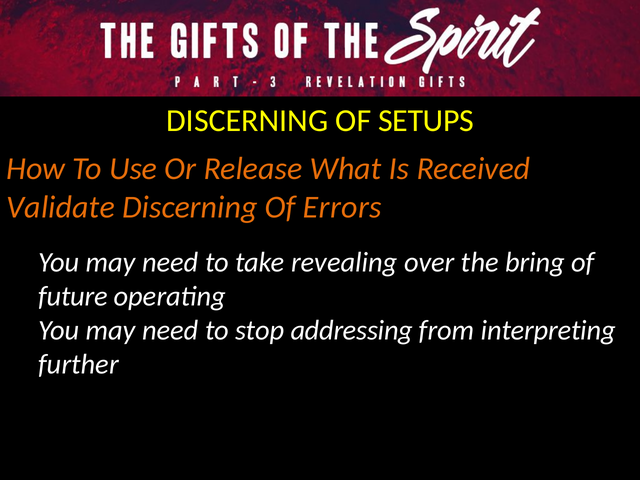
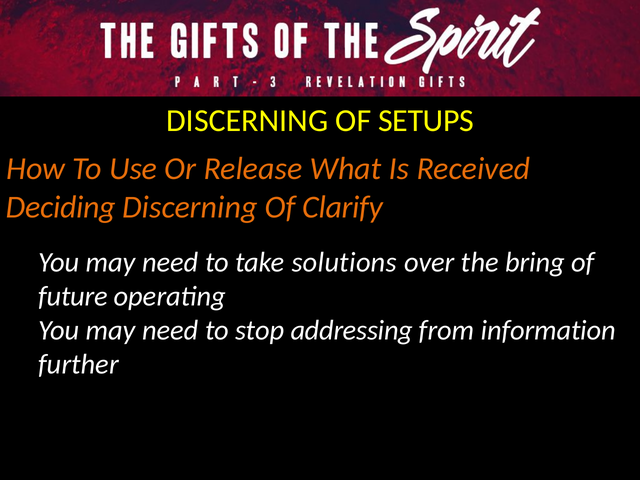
Validate: Validate -> Deciding (61, 207)
Errors: Errors -> Clarify (343, 207)
revealing: revealing -> solutions (344, 262)
interpreting: interpreting -> information (548, 330)
